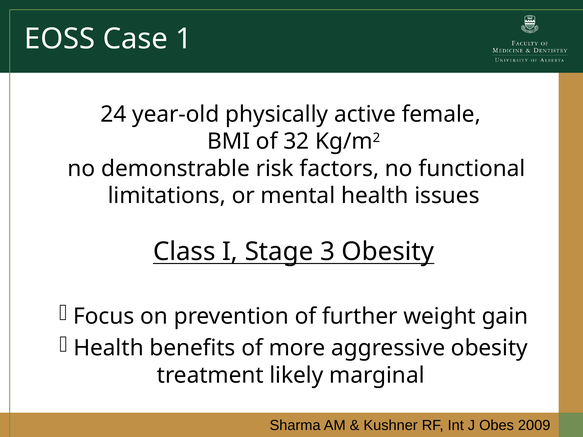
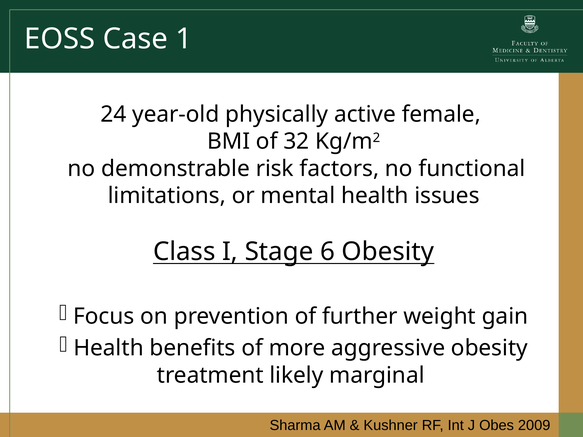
3: 3 -> 6 (327, 252)
